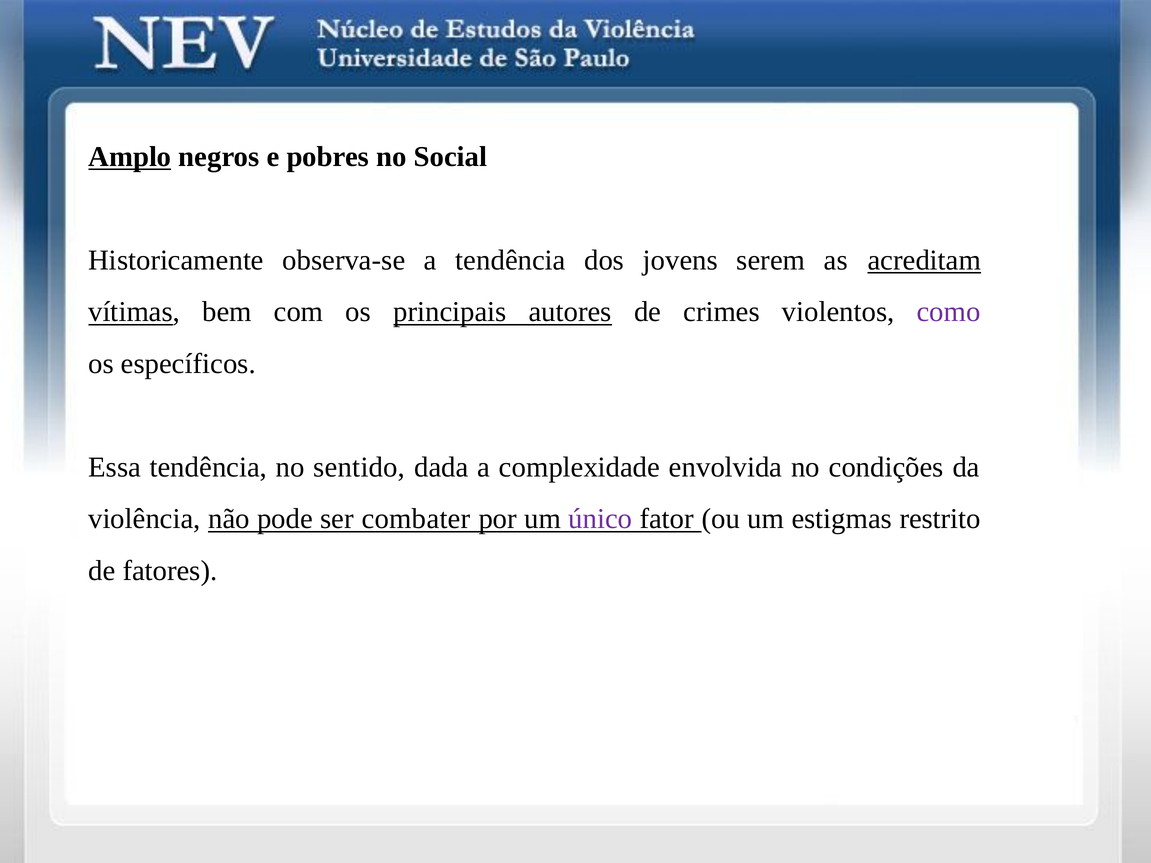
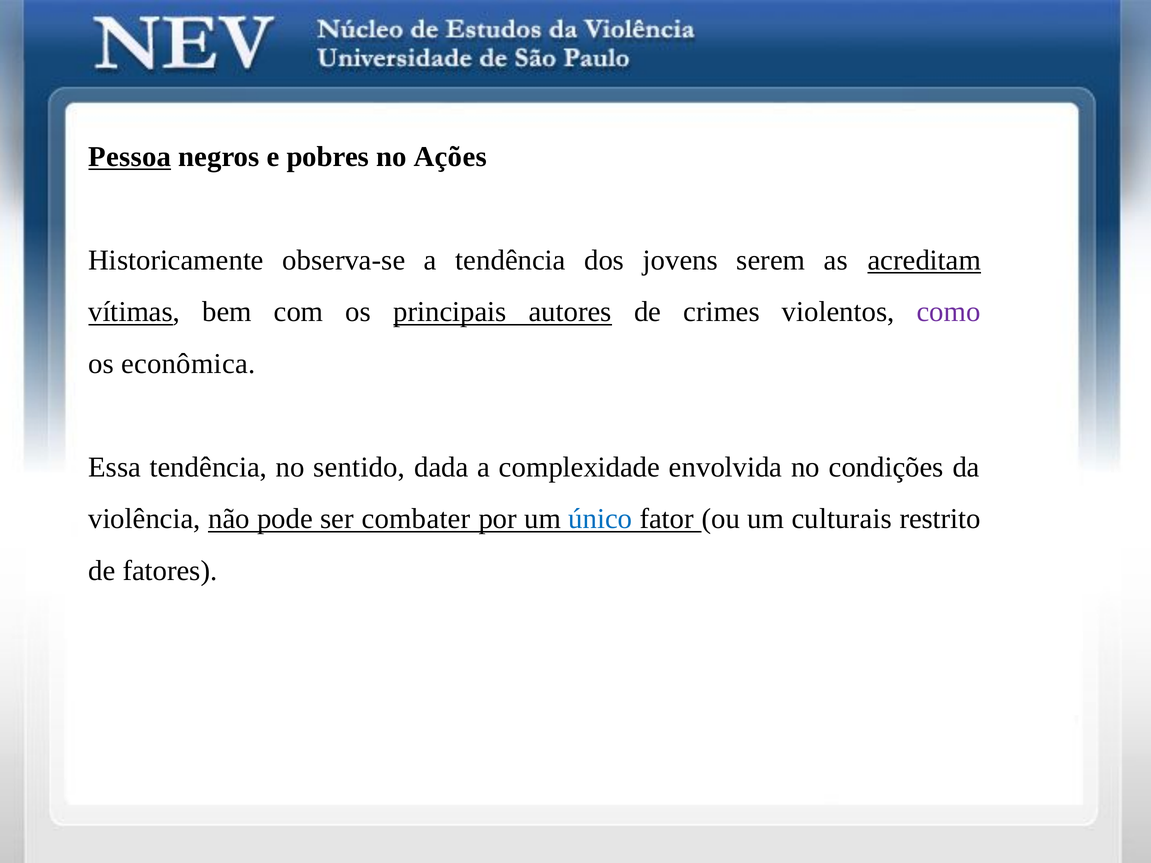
Amplo: Amplo -> Pessoa (130, 157)
Social: Social -> Ações (450, 157)
específicos: específicos -> econômica (188, 364)
único colour: purple -> blue (600, 519)
estigmas: estigmas -> culturais (842, 519)
